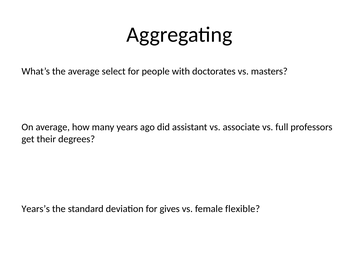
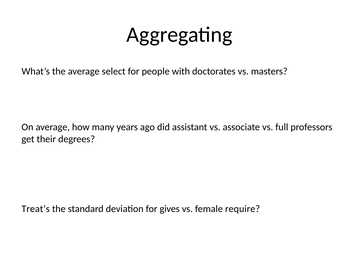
Years’s: Years’s -> Treat’s (36, 209)
flexible: flexible -> require (243, 209)
